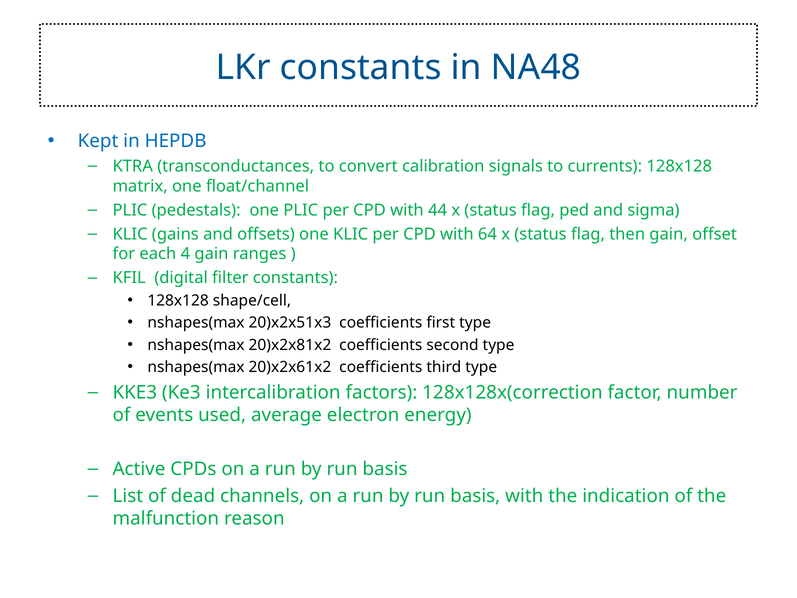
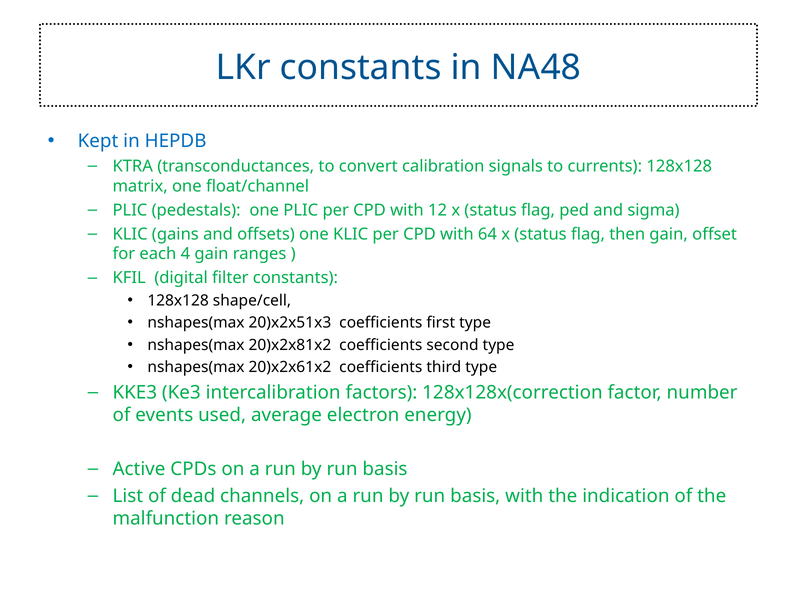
44: 44 -> 12 (438, 210)
